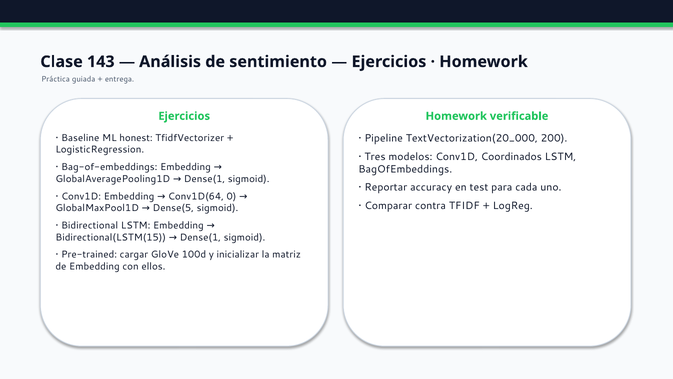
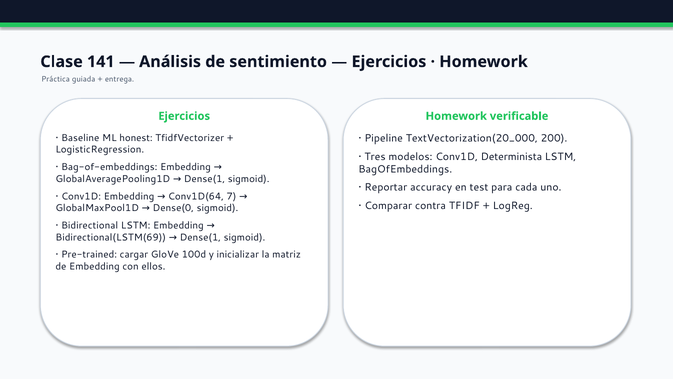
143: 143 -> 141 (101, 62)
Coordinados: Coordinados -> Determinista (511, 156)
0: 0 -> 7 (231, 196)
Dense(5: Dense(5 -> Dense(0 (173, 208)
Bidirectional(LSTM(15: Bidirectional(LSTM(15 -> Bidirectional(LSTM(69 (111, 237)
